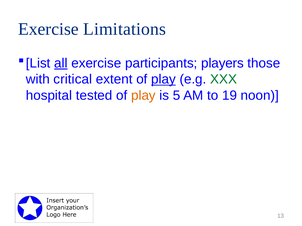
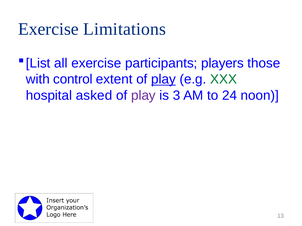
all underline: present -> none (61, 63)
critical: critical -> control (73, 79)
tested: tested -> asked (94, 96)
play colour: orange -> purple (143, 96)
5: 5 -> 3 (177, 96)
19: 19 -> 24 (230, 96)
